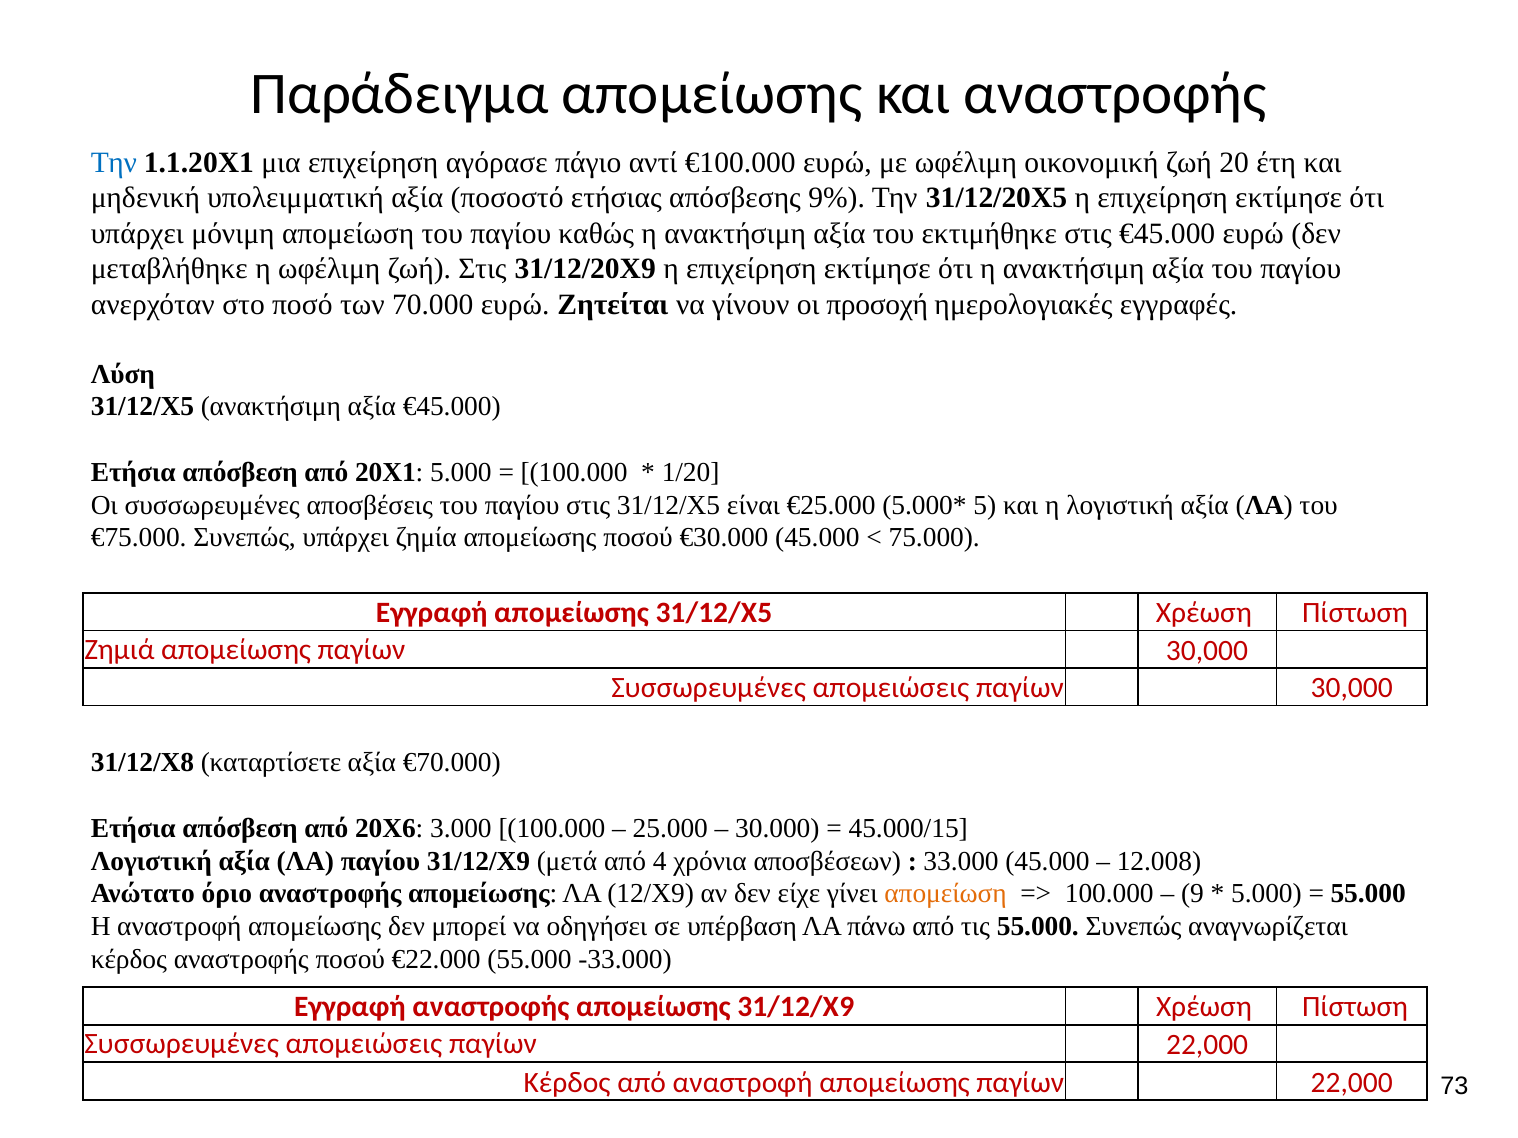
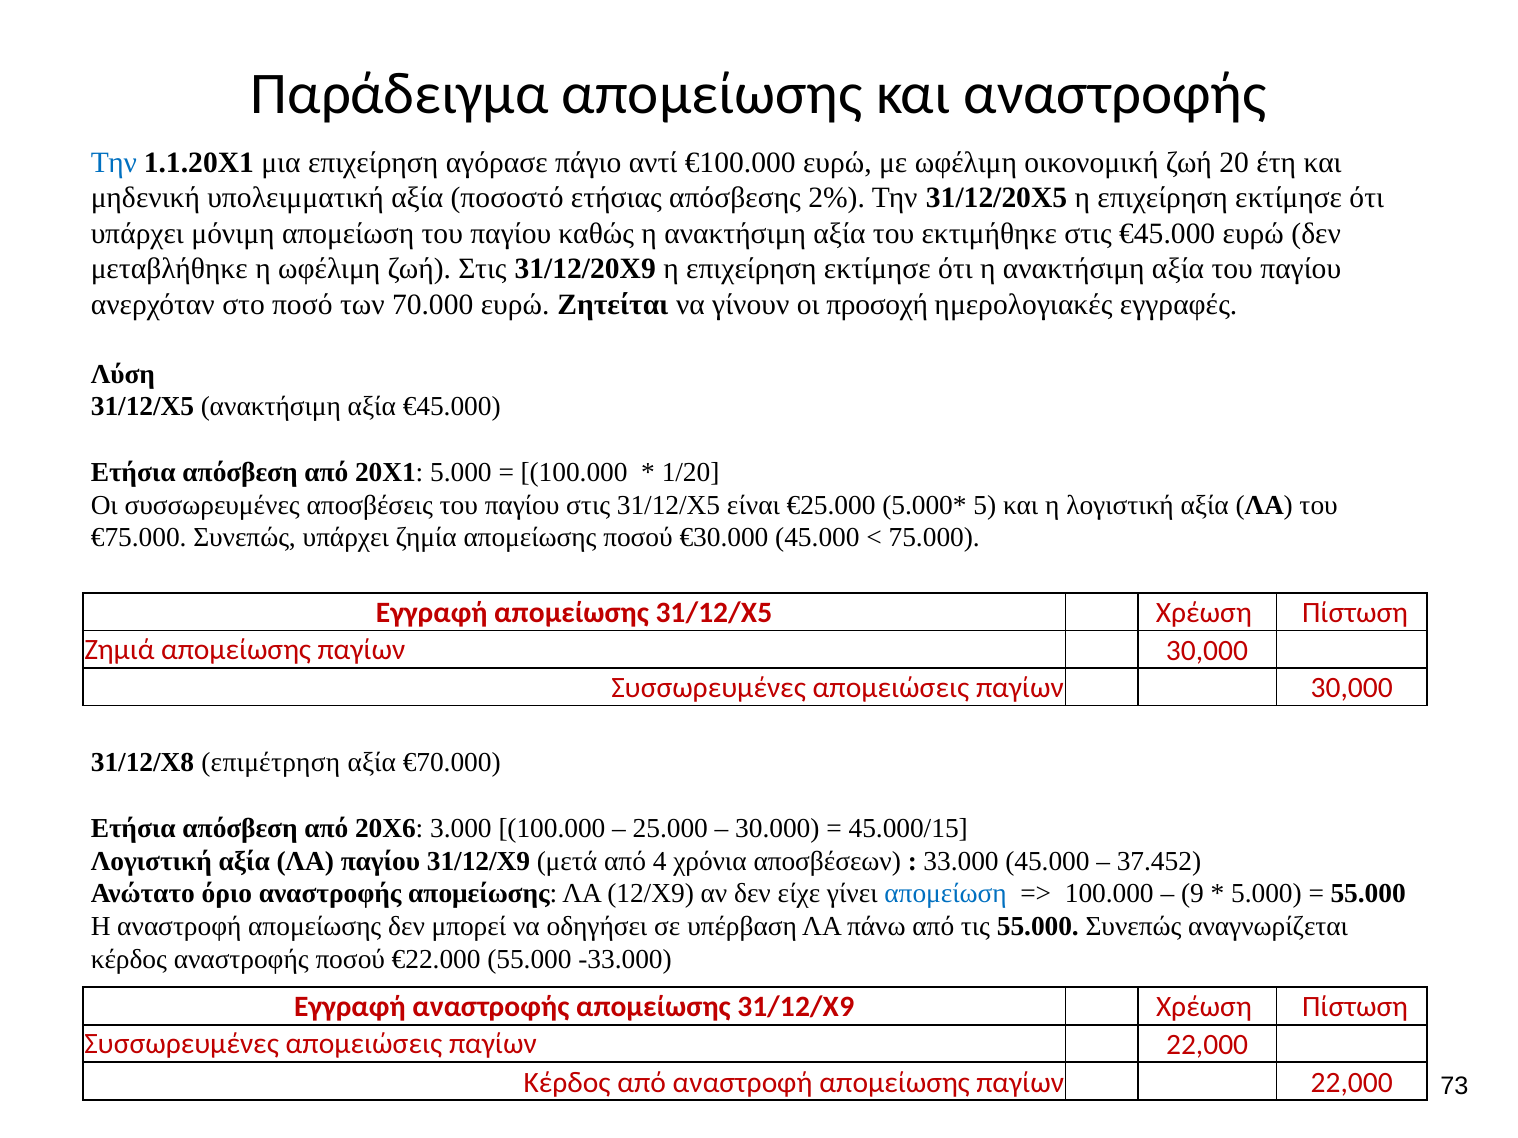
9%: 9% -> 2% (837, 198)
καταρτίσετε: καταρτίσετε -> επιμέτρηση (271, 763)
12.008: 12.008 -> 37.452 (1159, 862)
απομείωση colour: orange -> blue (946, 894)
